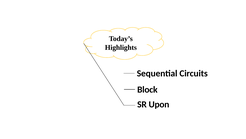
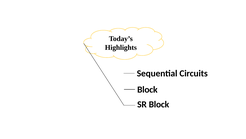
SR Upon: Upon -> Block (159, 104)
